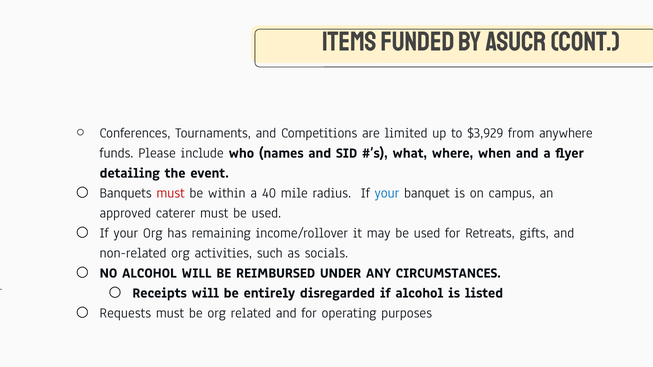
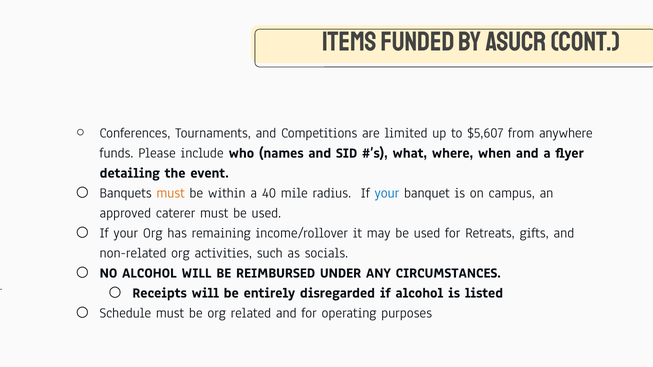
$3,929: $3,929 -> $5,607 (485, 133)
must colour: red -> orange (171, 193)
Requests: Requests -> Schedule (125, 313)
